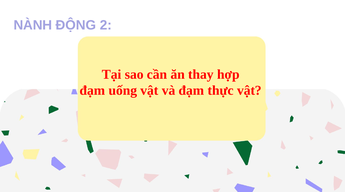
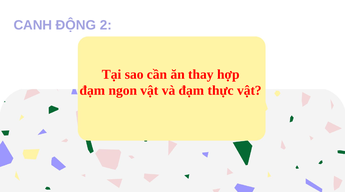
NÀNH: NÀNH -> CANH (33, 25)
uống: uống -> ngon (123, 90)
